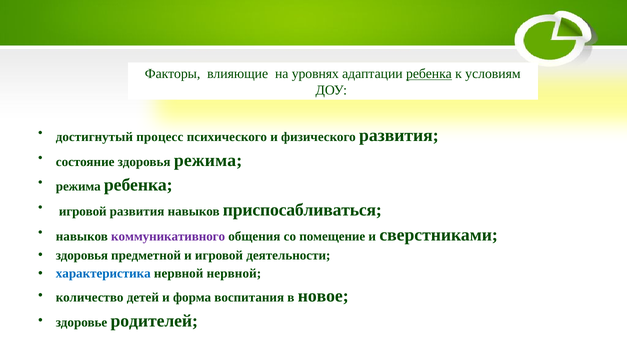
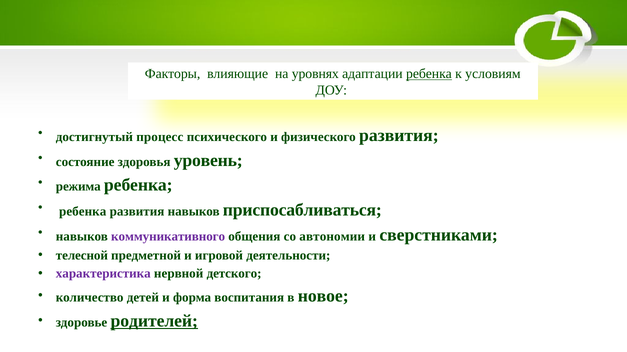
здоровья режима: режима -> уровень (208, 161)
игровой: игровой -> ребенка (83, 212)
помещение: помещение -> автономии (332, 237)
здоровья: здоровья -> телесной (82, 256)
характеристика colour: blue -> purple (103, 274)
нервной нервной: нервной -> детского (234, 274)
родителей underline: none -> present (154, 321)
